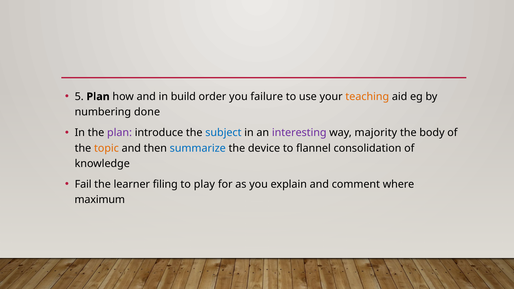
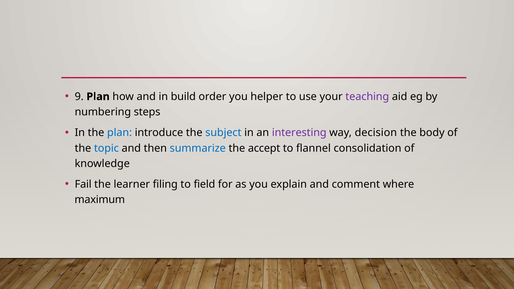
5: 5 -> 9 (79, 97)
failure: failure -> helper (267, 97)
teaching colour: orange -> purple (367, 97)
done: done -> steps (147, 112)
plan colour: purple -> blue (120, 133)
majority: majority -> decision (376, 133)
topic colour: orange -> blue (106, 148)
device: device -> accept (264, 148)
play: play -> field (204, 184)
